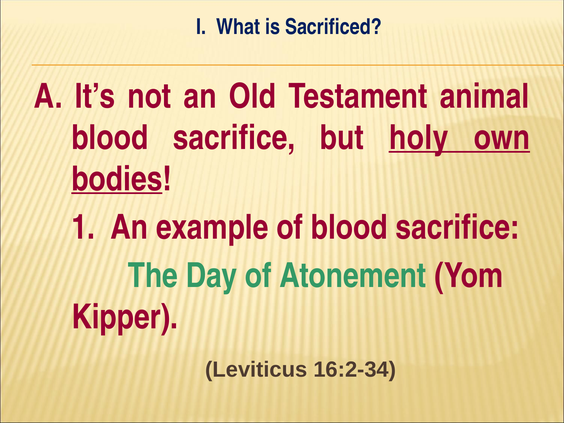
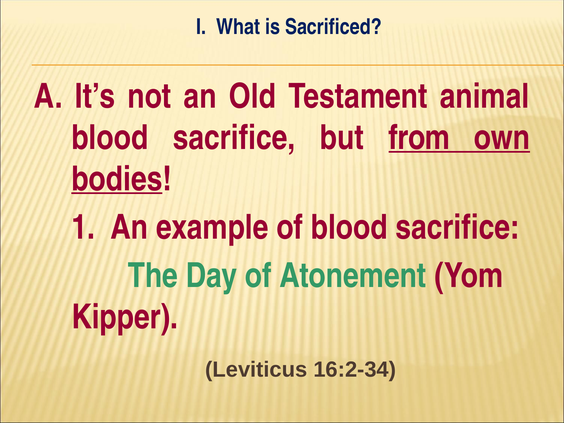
holy: holy -> from (419, 138)
